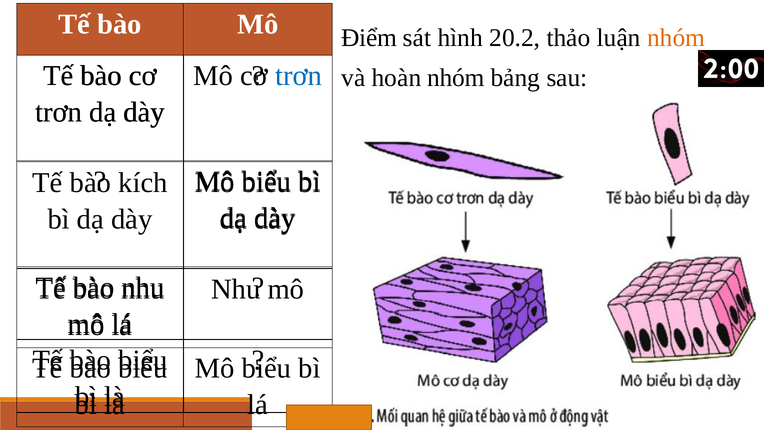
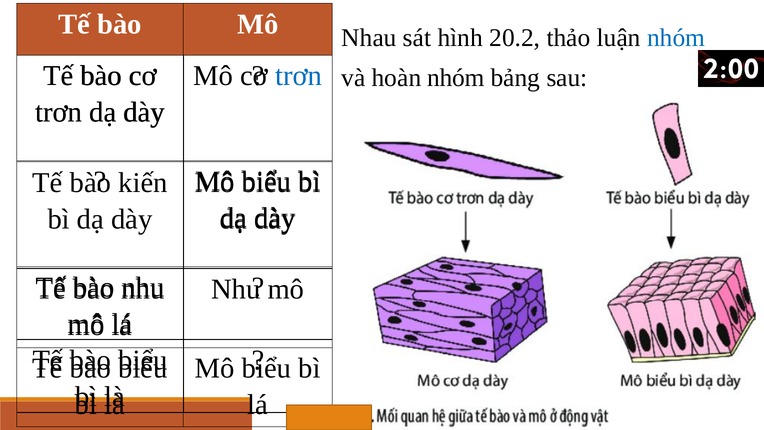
Điểm: Điểm -> Nhau (369, 38)
nhóm colour: orange -> blue (676, 38)
kích: kích -> kiến (143, 183)
